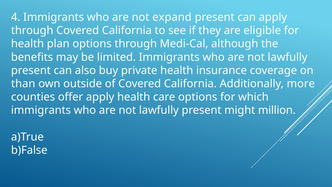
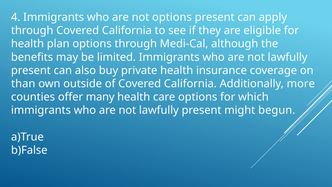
not expand: expand -> options (172, 17)
offer apply: apply -> many (100, 97)
million: million -> begun (277, 110)
